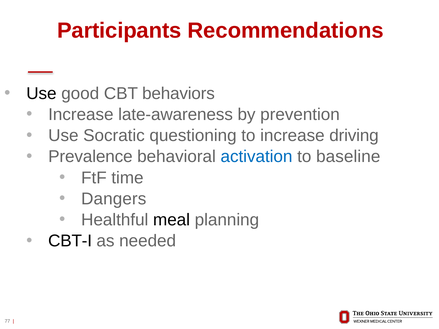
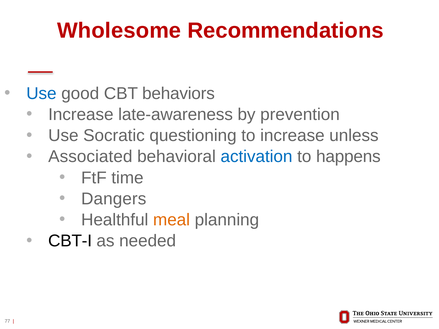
Participants: Participants -> Wholesome (119, 31)
Use colour: black -> blue (41, 94)
driving: driving -> unless (354, 136)
Prevalence: Prevalence -> Associated (90, 157)
baseline: baseline -> happens (348, 157)
meal colour: black -> orange (172, 220)
